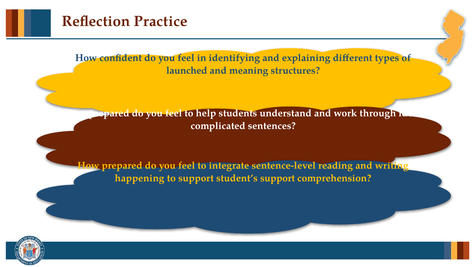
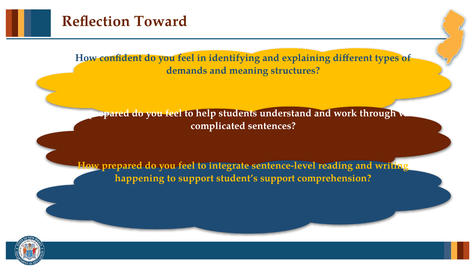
Practice: Practice -> Toward (161, 21)
launched: launched -> demands (187, 71)
ideas: ideas -> valid (410, 113)
